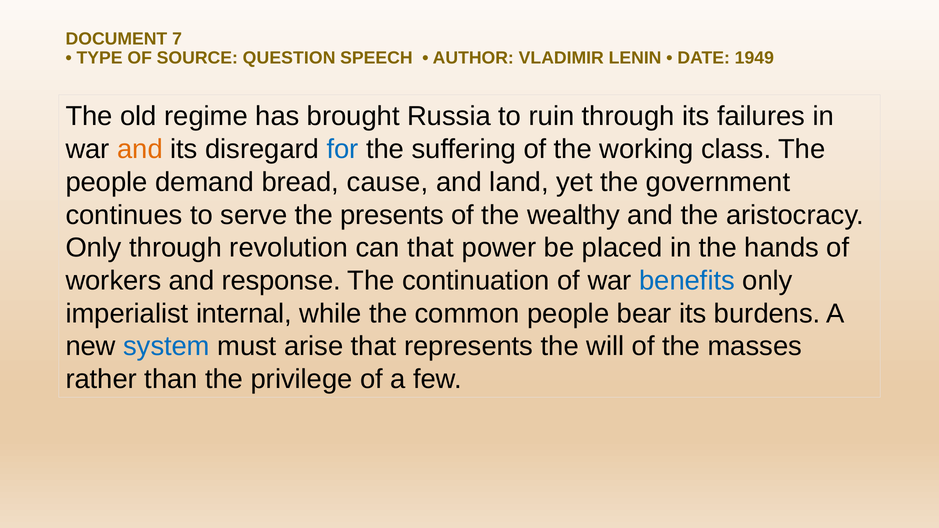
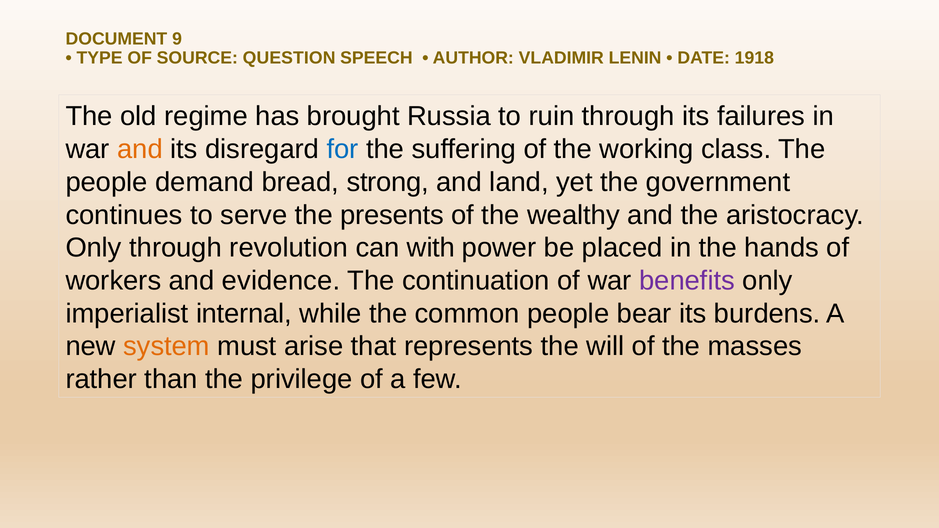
7: 7 -> 9 (177, 39)
1949: 1949 -> 1918 (754, 58)
cause: cause -> strong (388, 182)
can that: that -> with (431, 248)
response: response -> evidence (281, 281)
benefits colour: blue -> purple (687, 281)
system colour: blue -> orange (167, 347)
